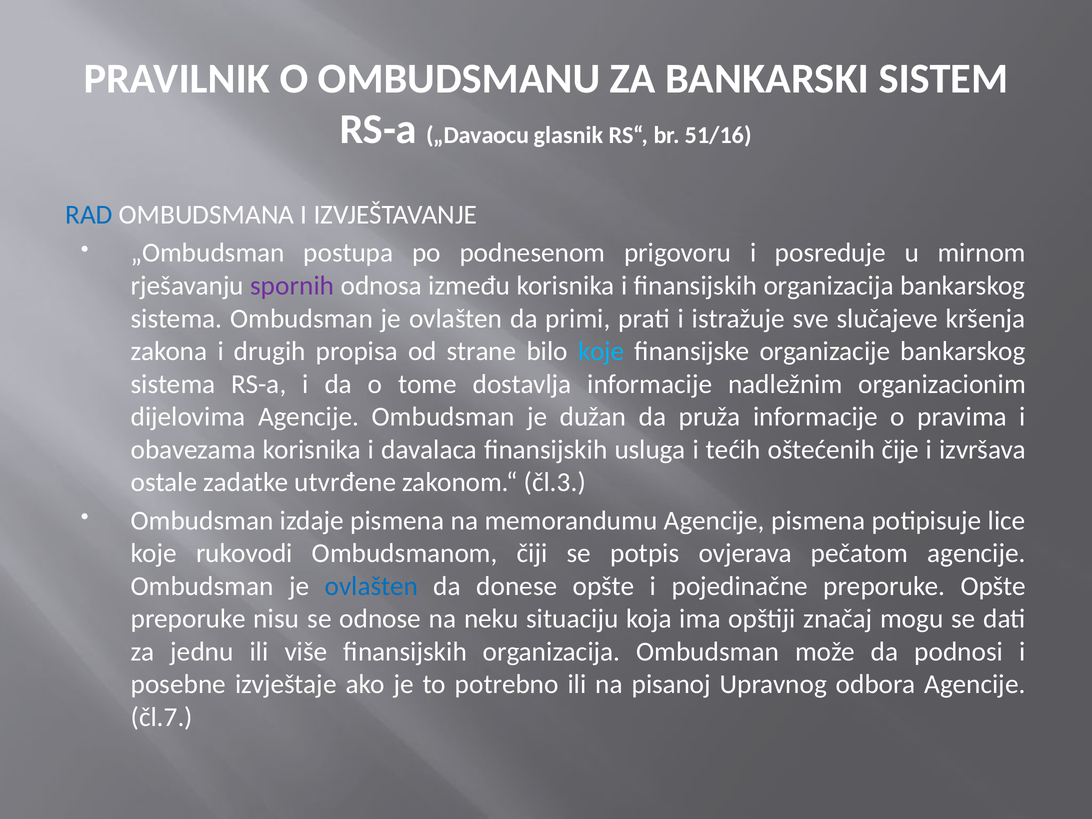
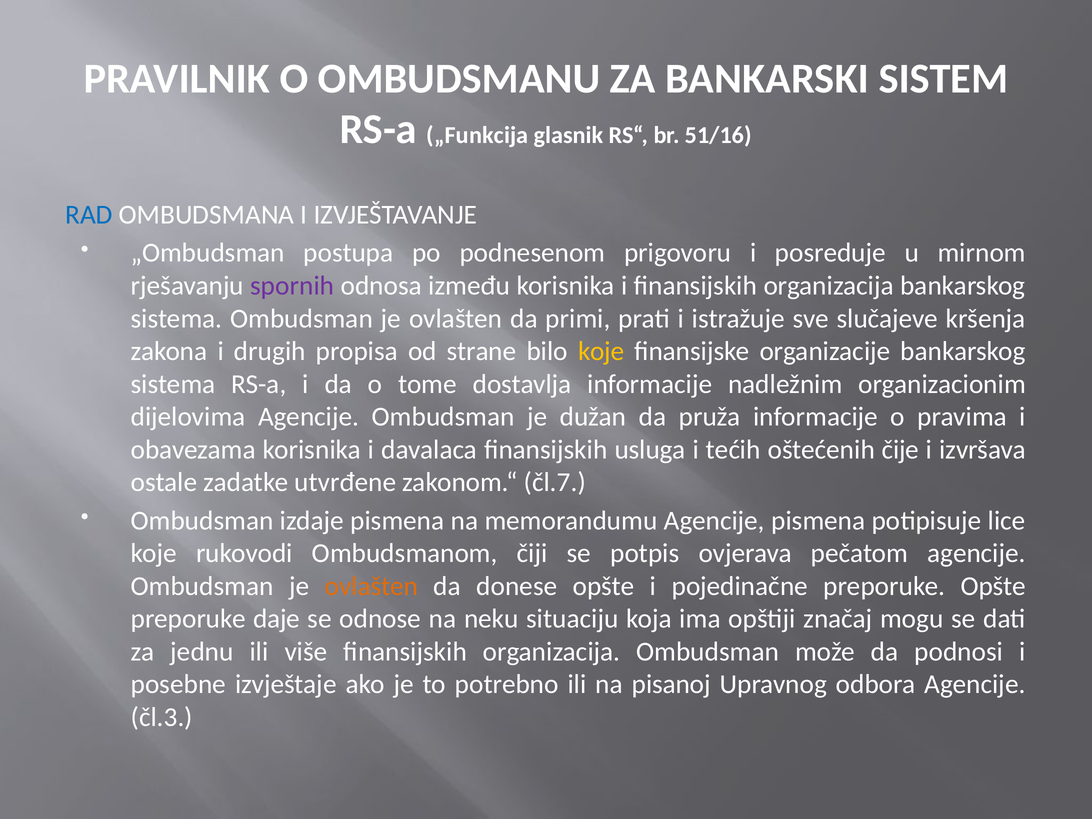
„Davaocu: „Davaocu -> „Funkcija (477, 135)
koje colour: light blue -> yellow (601, 351)
čl.3: čl.3 -> čl.7 (555, 482)
ovlašten colour: blue -> orange (371, 586)
nisu: nisu -> daje (276, 619)
čl.7: čl.7 -> čl.3 (162, 717)
